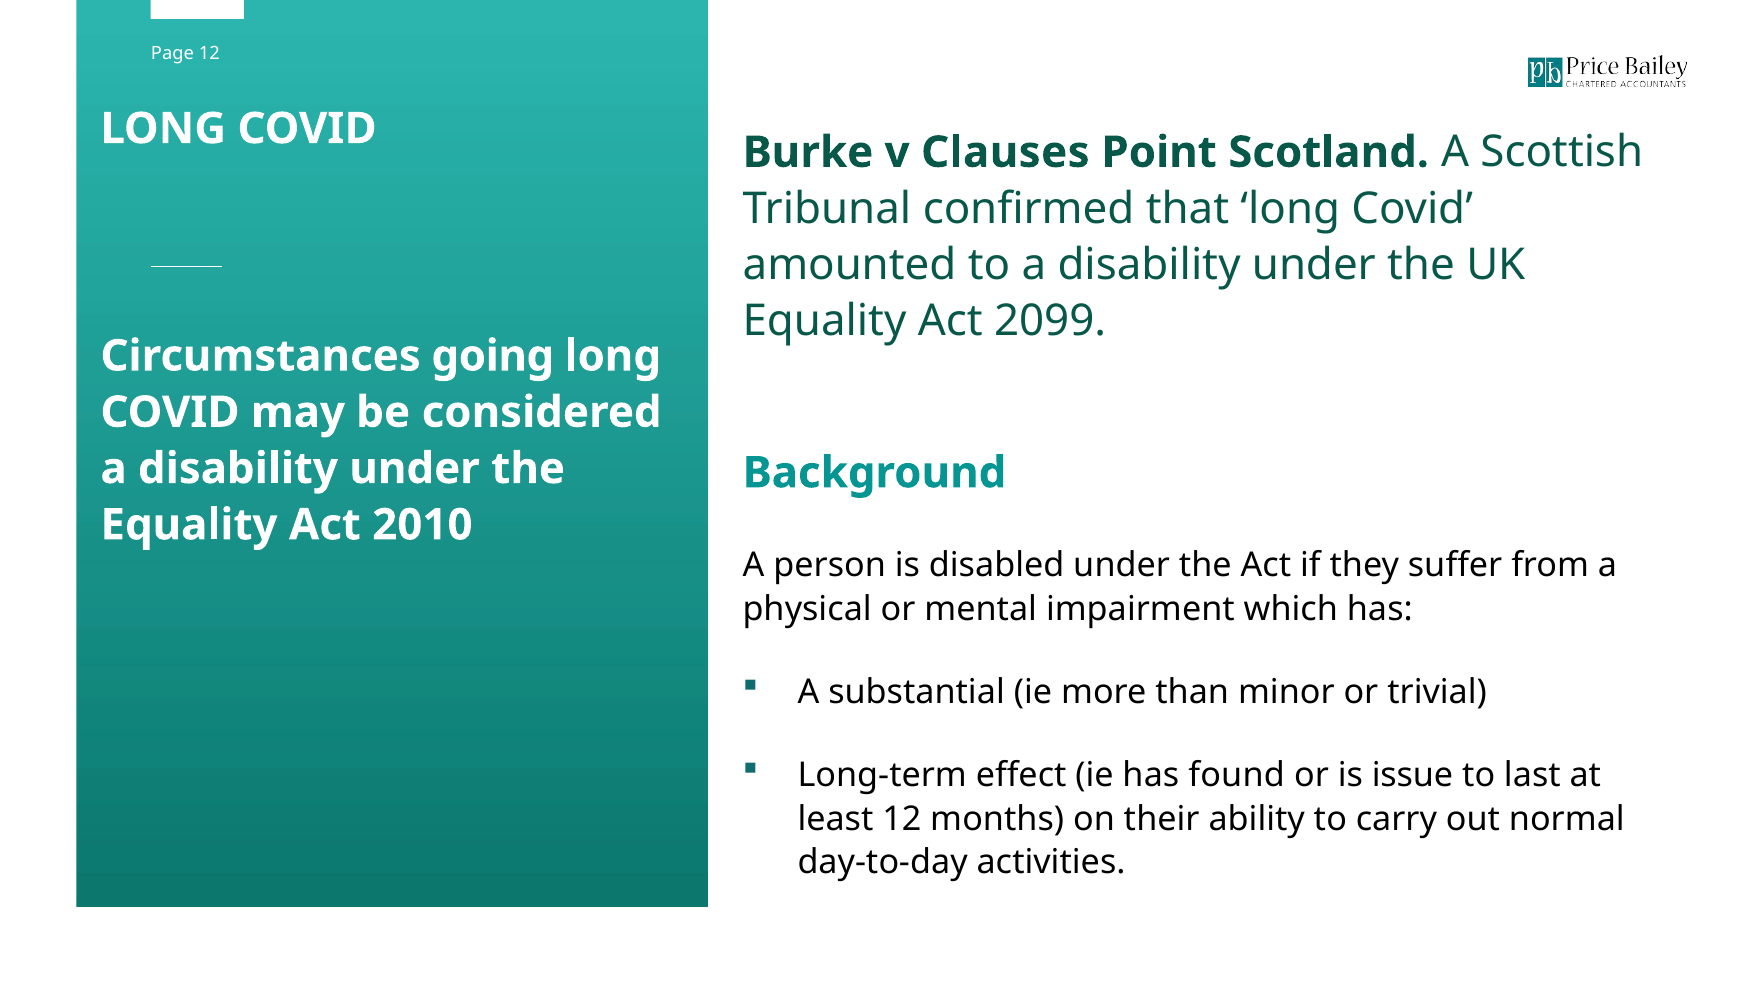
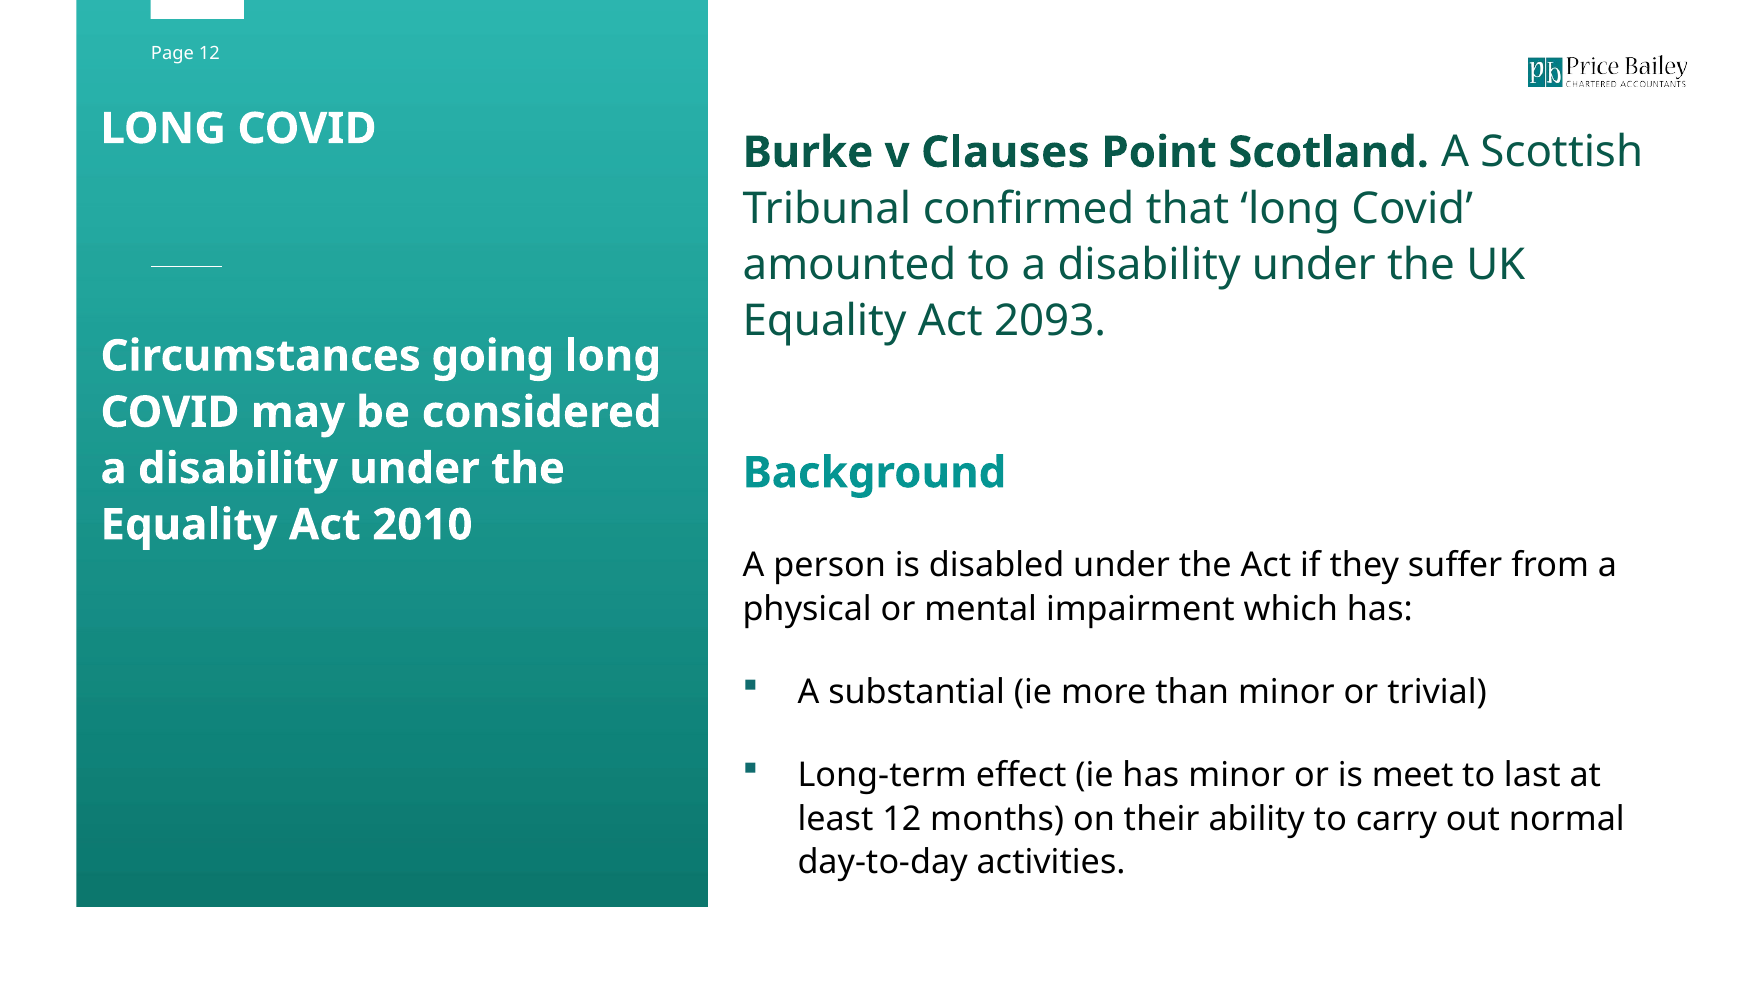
2099: 2099 -> 2093 (1050, 321)
has found: found -> minor (1237, 775)
issue: issue -> meet (1413, 775)
